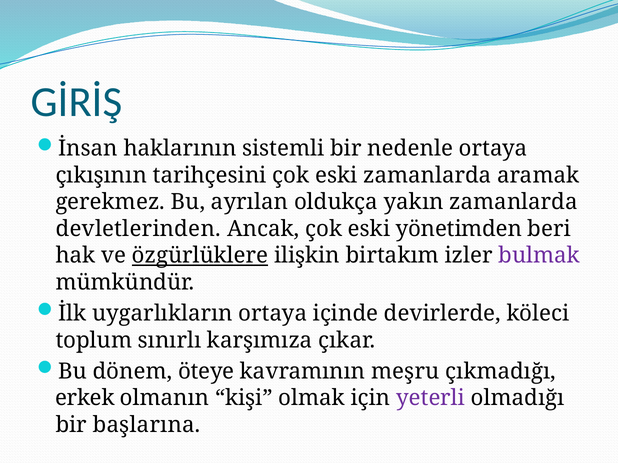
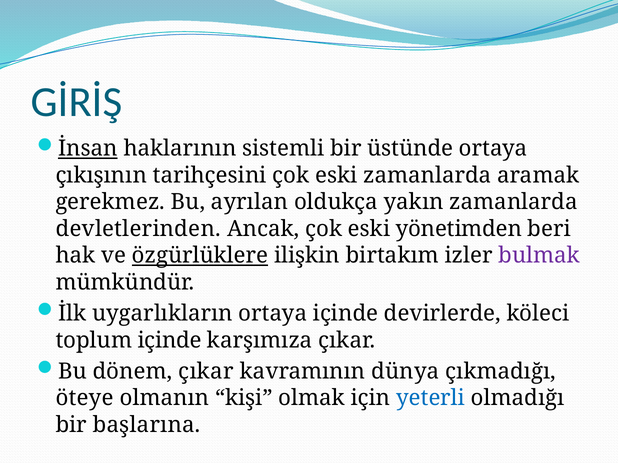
İnsan underline: none -> present (88, 149)
nedenle: nedenle -> üstünde (410, 149)
toplum sınırlı: sınırlı -> içinde (170, 341)
dönem öteye: öteye -> çıkar (206, 372)
meşru: meşru -> dünya (405, 372)
erkek: erkek -> öteye (85, 399)
yeterli colour: purple -> blue (431, 399)
